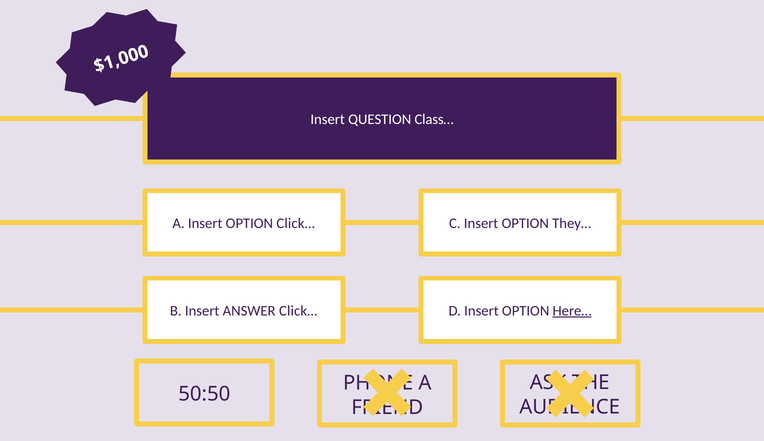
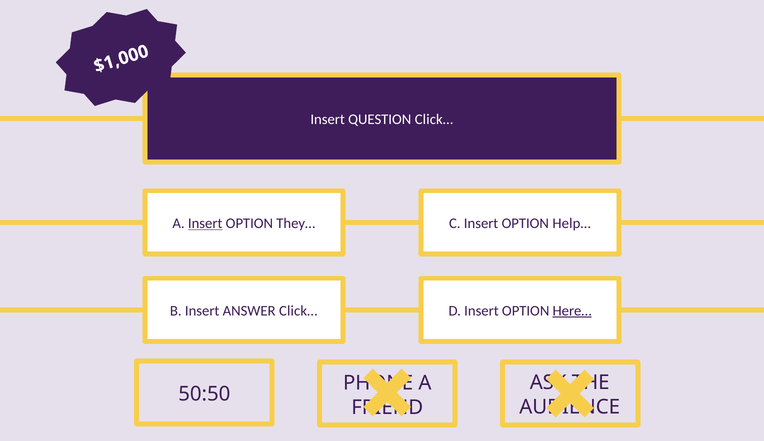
QUESTION Class…: Class… -> Click… (434, 119)
Insert underline: none -> present (205, 223)
OPTION Click…: Click… -> They… (296, 223)
They…: They… -> Help… (572, 223)
